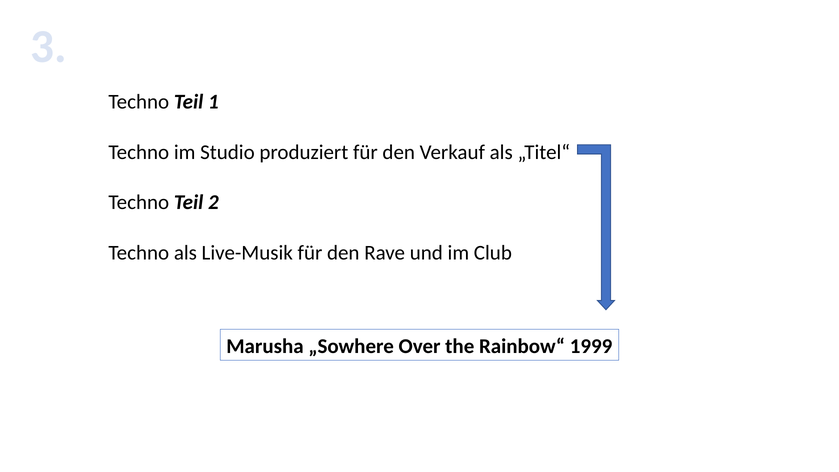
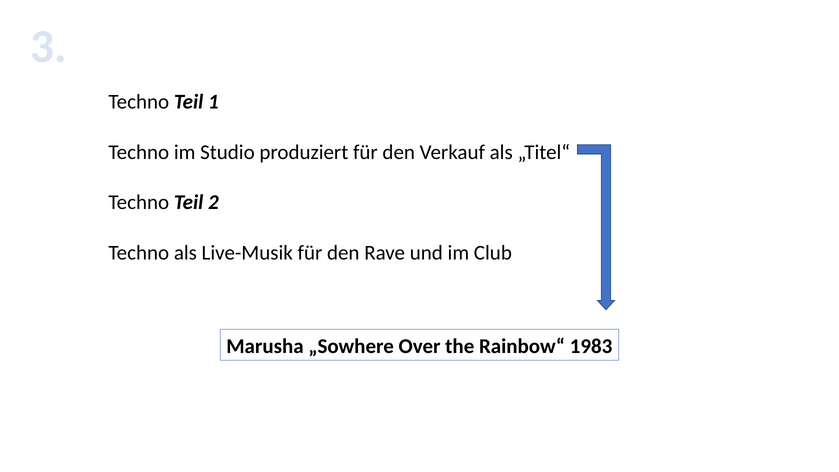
1999: 1999 -> 1983 (591, 346)
